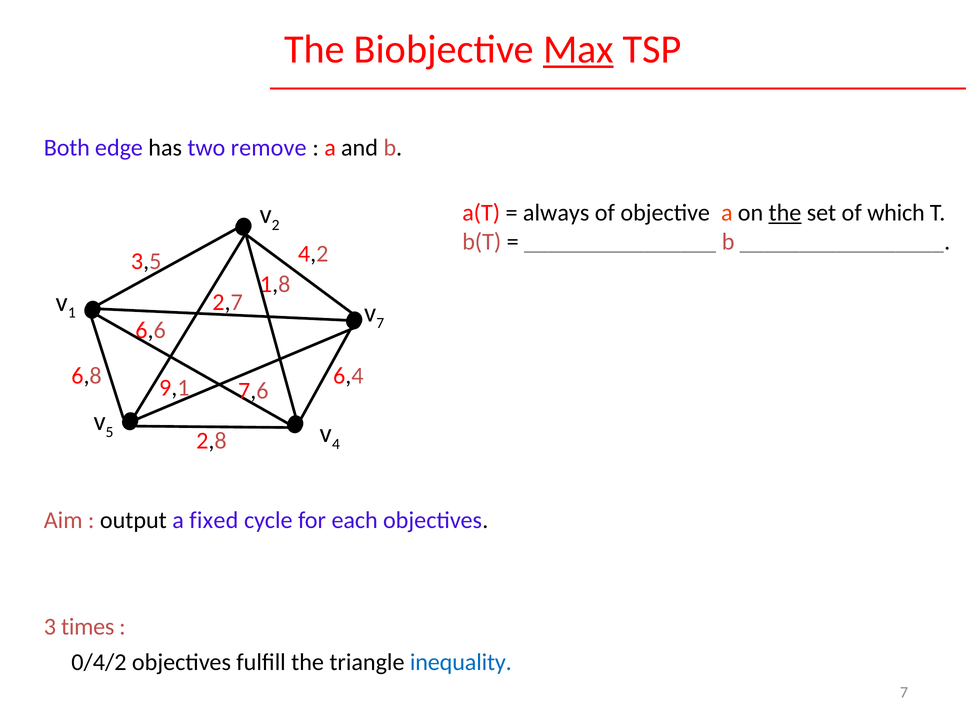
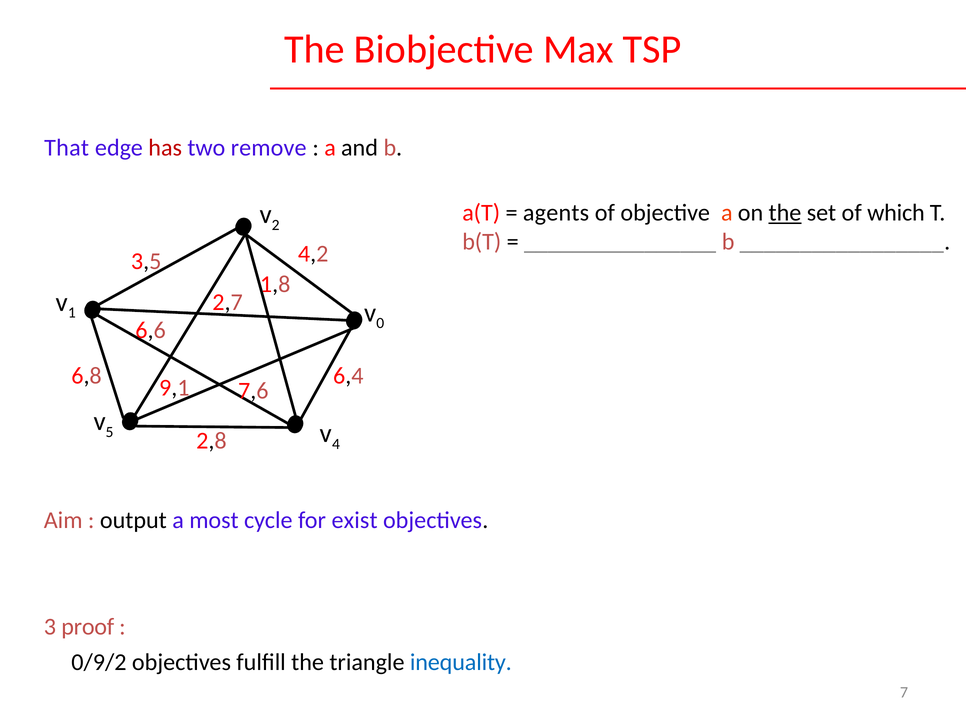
Max underline: present -> none (578, 49)
Both: Both -> That (67, 147)
has colour: black -> red (165, 147)
always: always -> agents (556, 213)
7: 7 -> 0 (380, 323)
fixed: fixed -> most (214, 520)
each: each -> exist (355, 520)
times: times -> proof (88, 626)
0/4/2: 0/4/2 -> 0/9/2 (99, 662)
